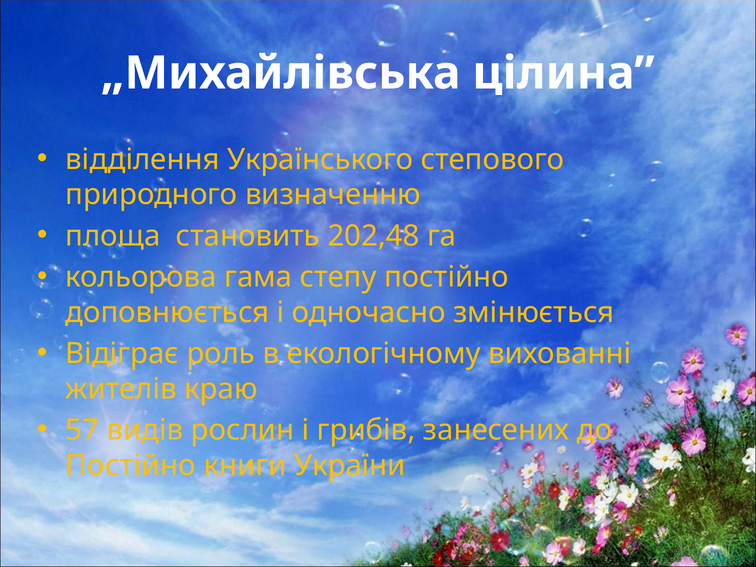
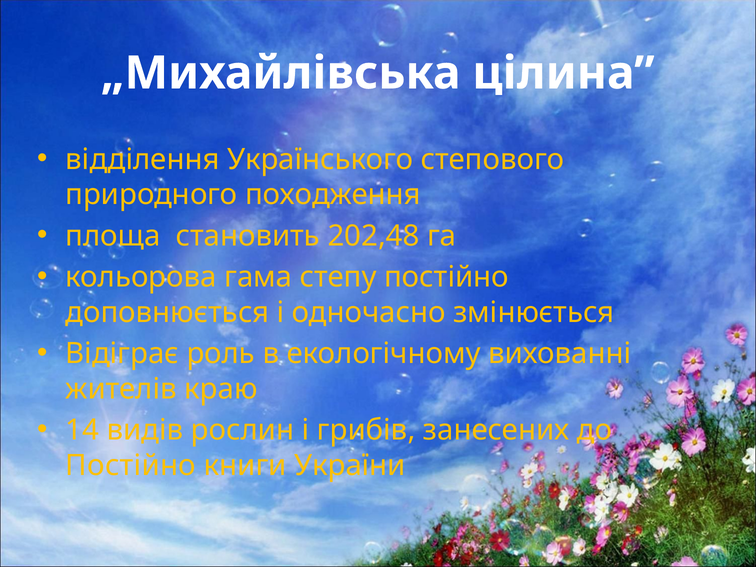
визначенню: визначенню -> походження (333, 195)
57: 57 -> 14 (82, 430)
